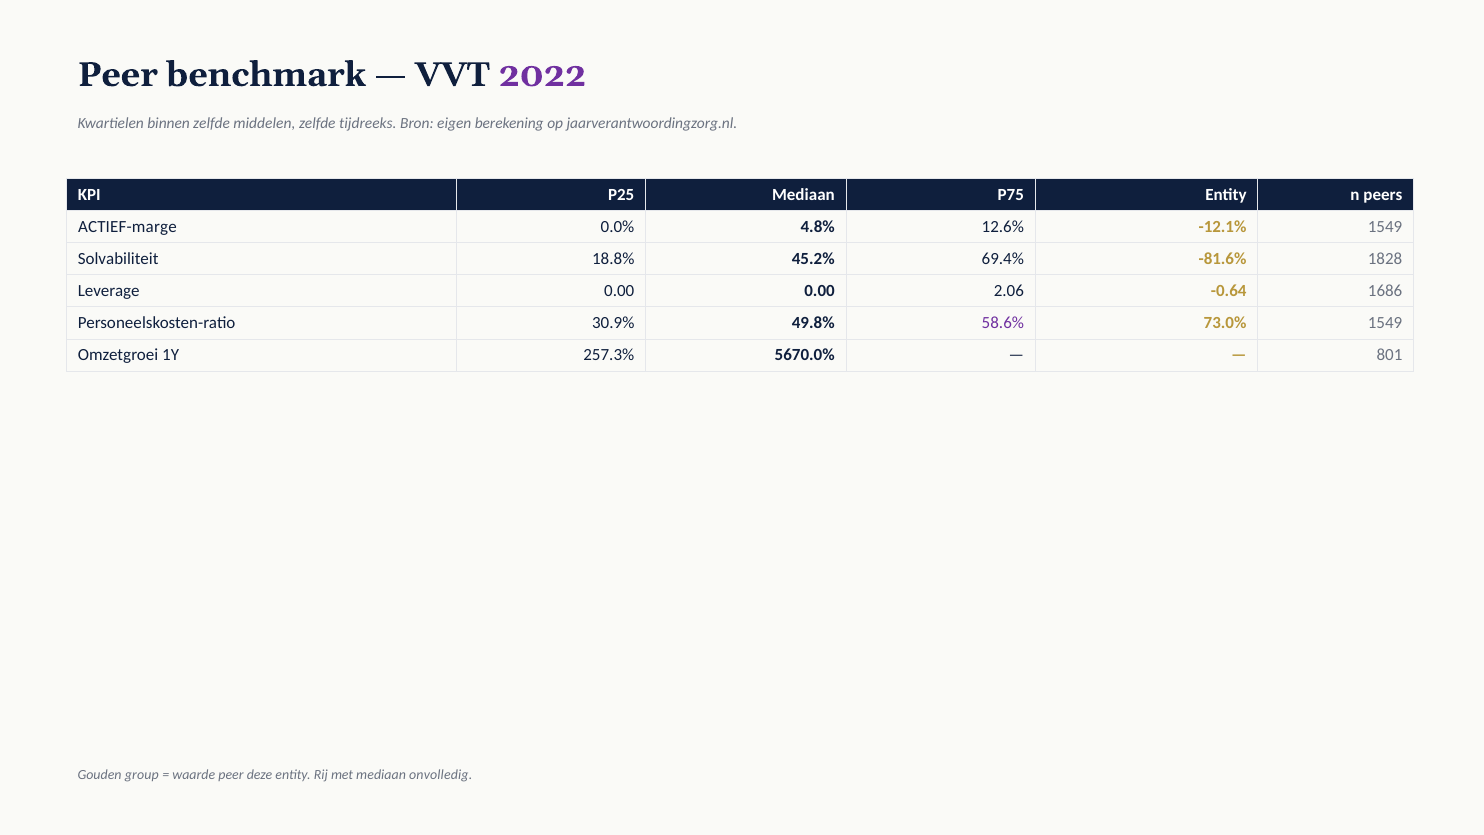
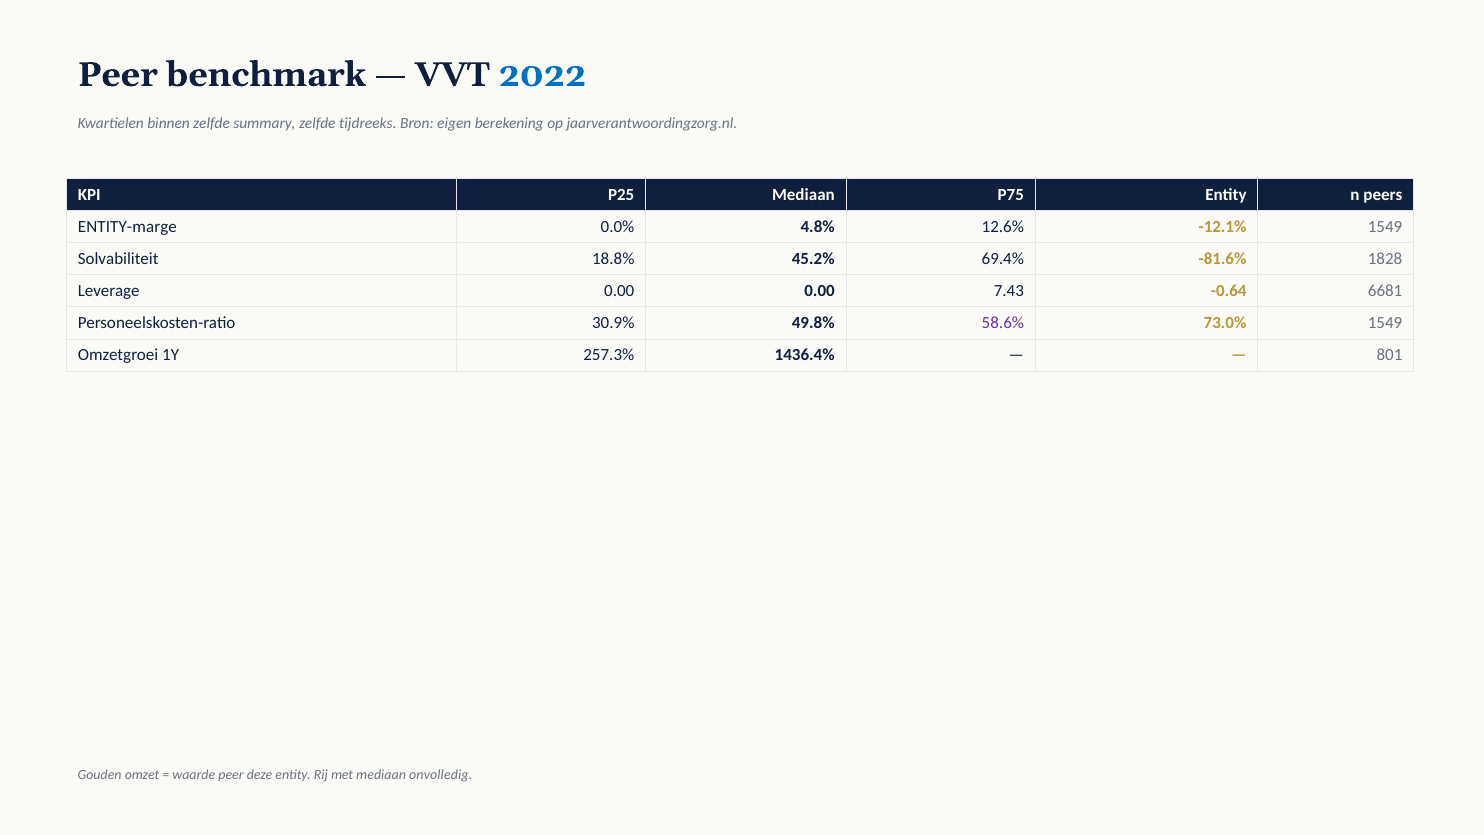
2022 colour: purple -> blue (542, 75)
middelen: middelen -> summary (264, 123)
ACTIEF-marge: ACTIEF-marge -> ENTITY-marge (127, 227)
2.06: 2.06 -> 7.43 (1009, 291)
1686: 1686 -> 6681 (1385, 291)
5670.0%: 5670.0% -> 1436.4% (805, 355)
group: group -> omzet (142, 774)
